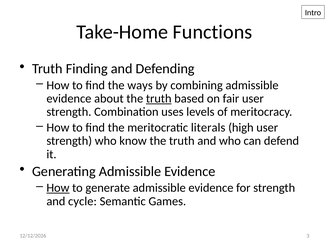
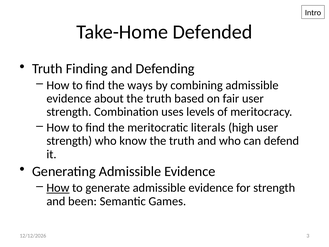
Functions: Functions -> Defended (213, 32)
truth underline: present -> none (159, 98)
cycle: cycle -> been (82, 201)
